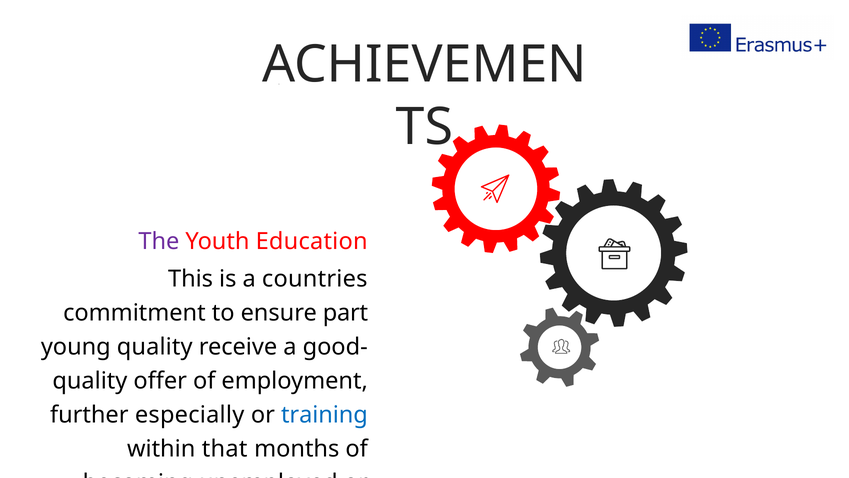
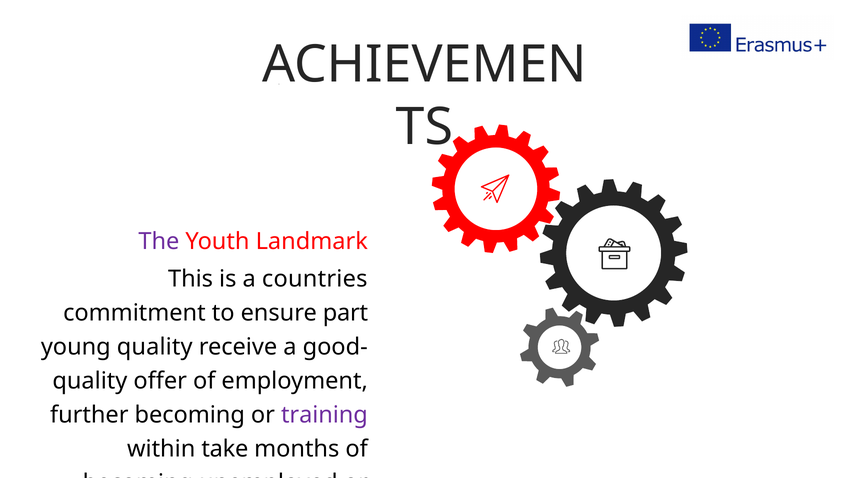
Youth Education: Education -> Landmark (312, 241)
further especially: especially -> becoming (190, 414)
training colour: blue -> purple (324, 414)
that: that -> take (225, 448)
